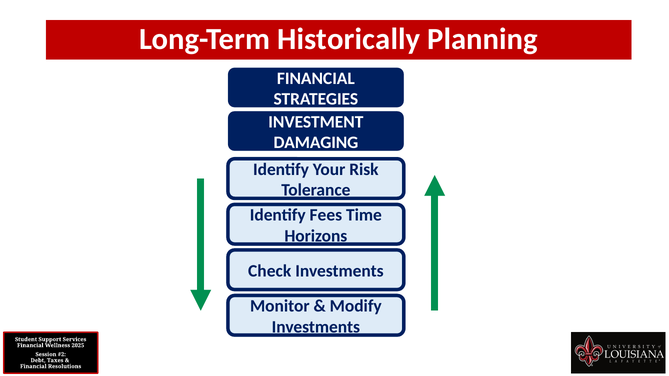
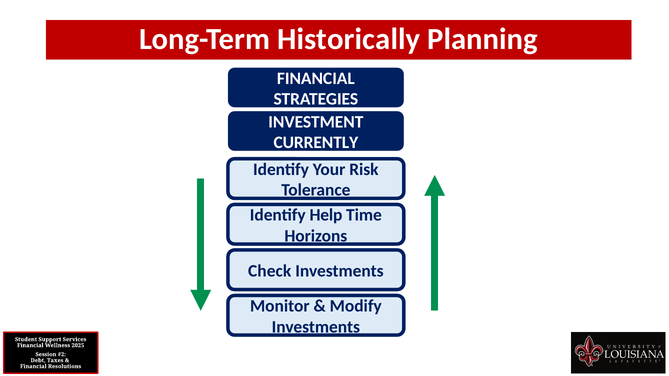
DAMAGING: DAMAGING -> CURRENTLY (316, 143)
Fees: Fees -> Help (326, 215)
